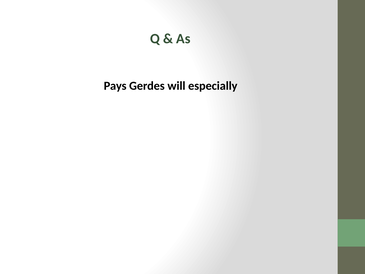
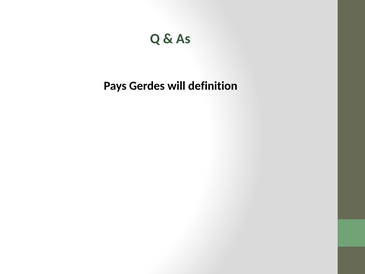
especially: especially -> definition (213, 86)
